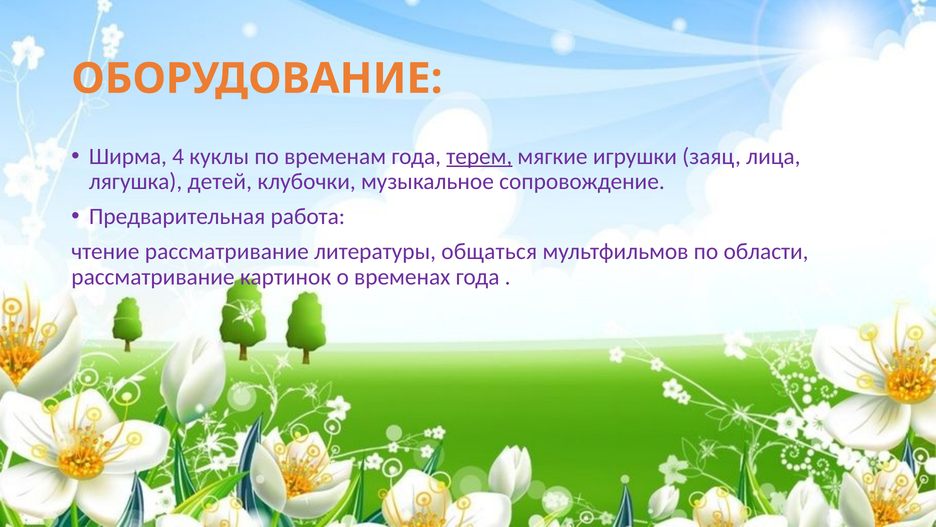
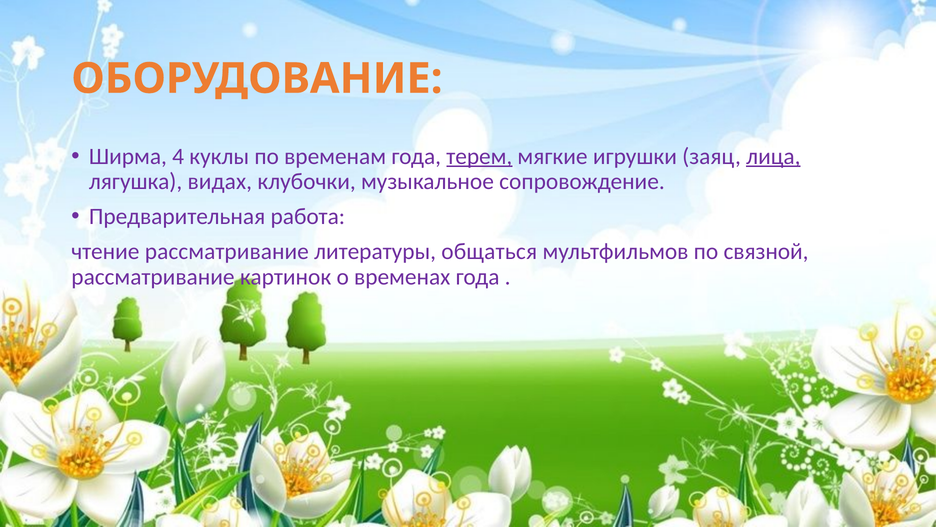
лица underline: none -> present (773, 156)
детей: детей -> видах (220, 181)
области: области -> связной (766, 251)
